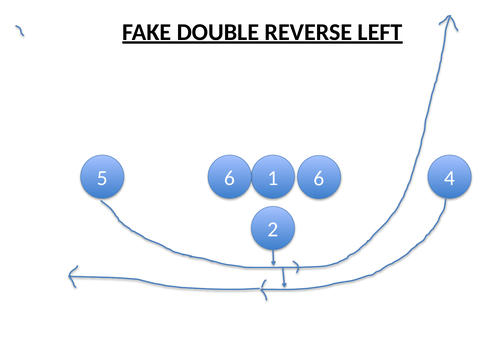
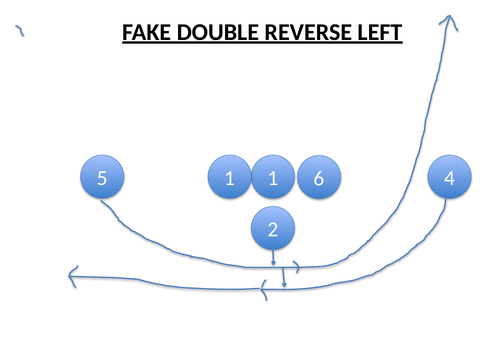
5 6: 6 -> 1 (230, 178)
